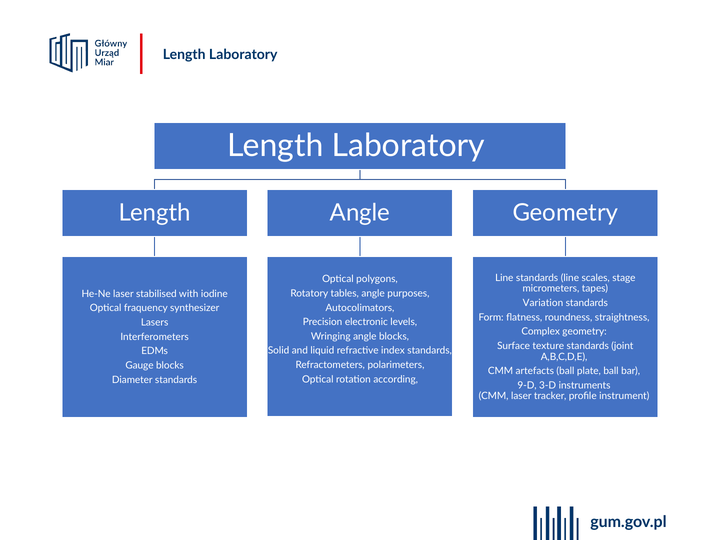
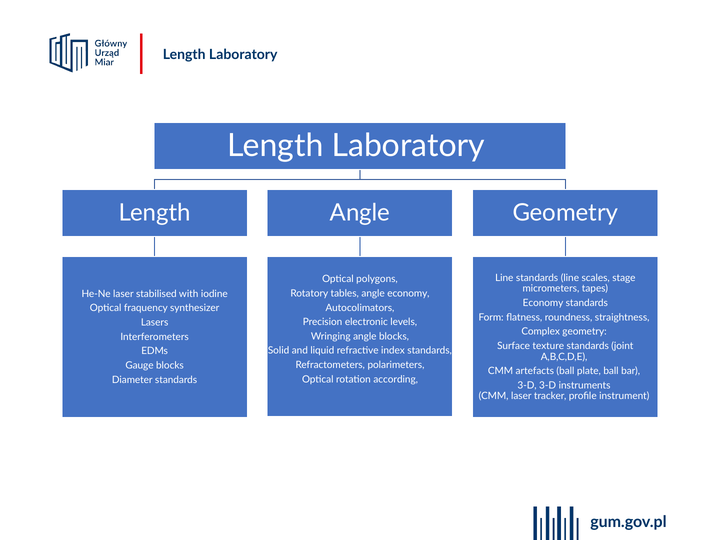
angle purposes: purposes -> economy (408, 293)
Variation: Variation -> Economy (543, 303)
9-D: 9-D -> 3-D (527, 385)
